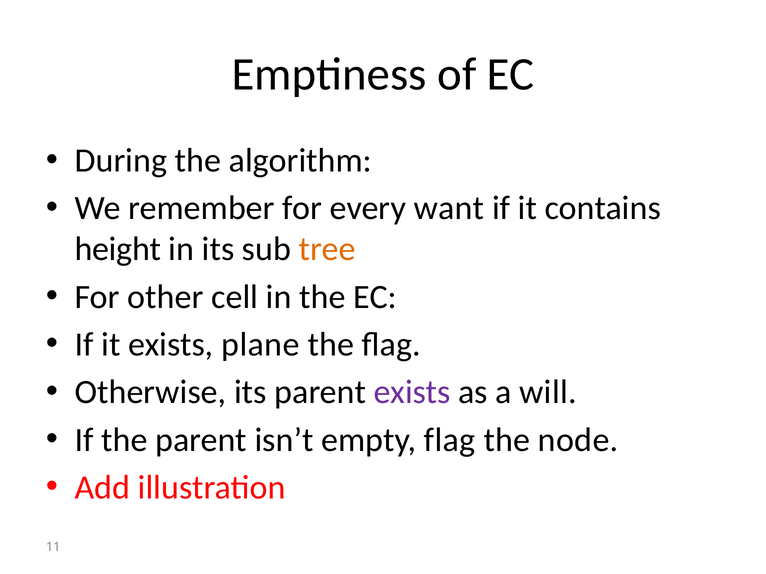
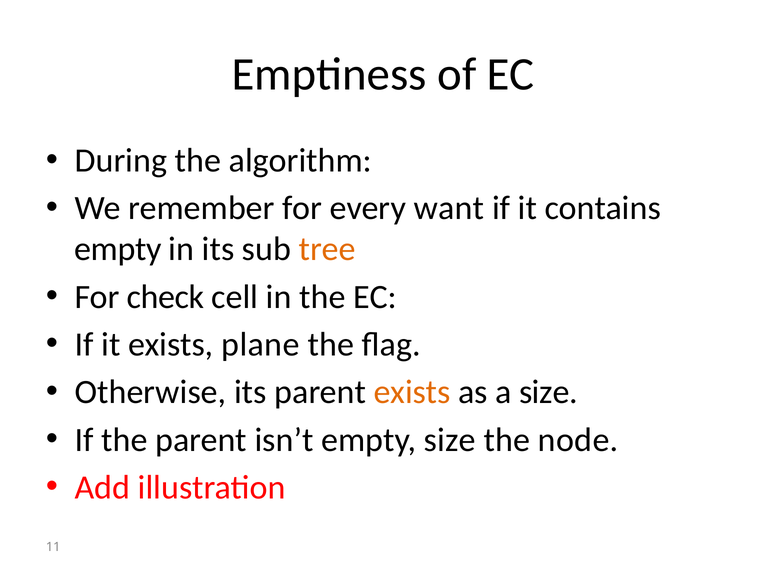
height: height -> empty (118, 249)
other: other -> check (166, 297)
exists colour: purple -> orange (412, 392)
a will: will -> size (548, 392)
empty flag: flag -> size (450, 440)
